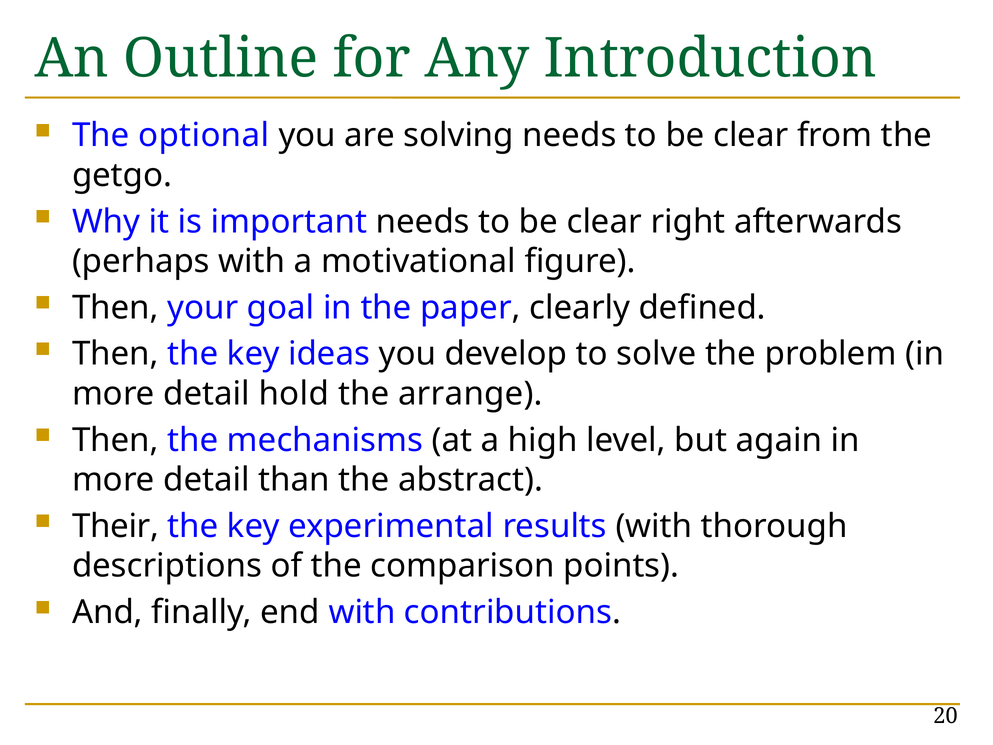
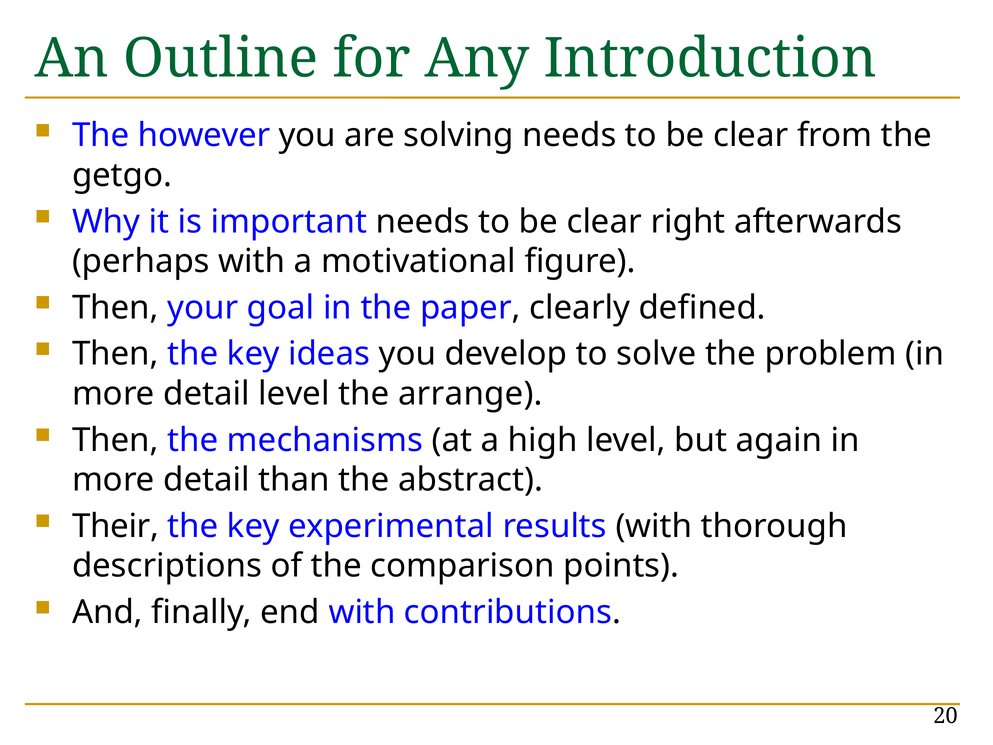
optional: optional -> however (204, 135)
detail hold: hold -> level (294, 394)
